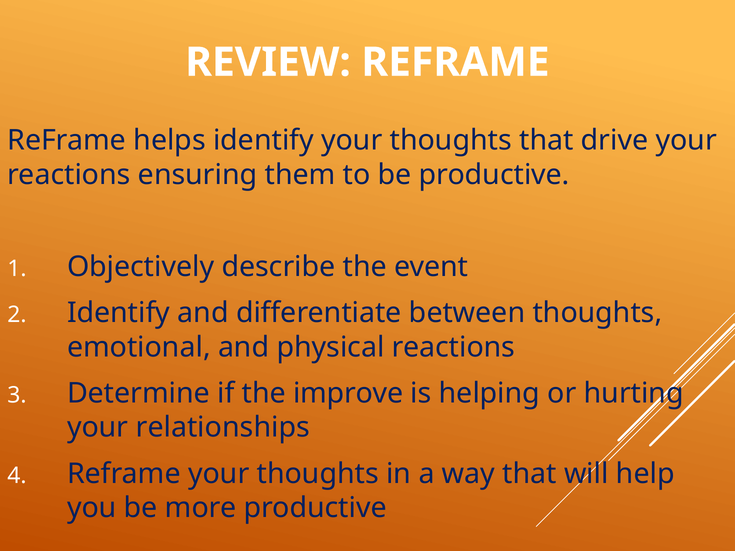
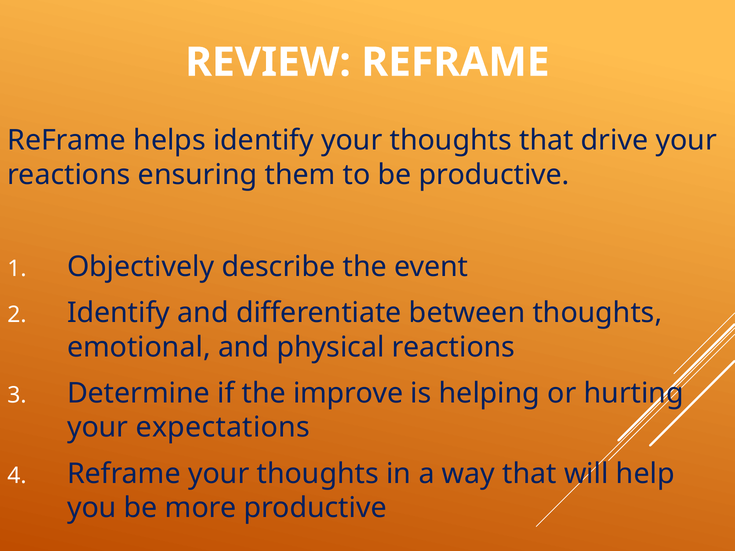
relationships: relationships -> expectations (223, 428)
